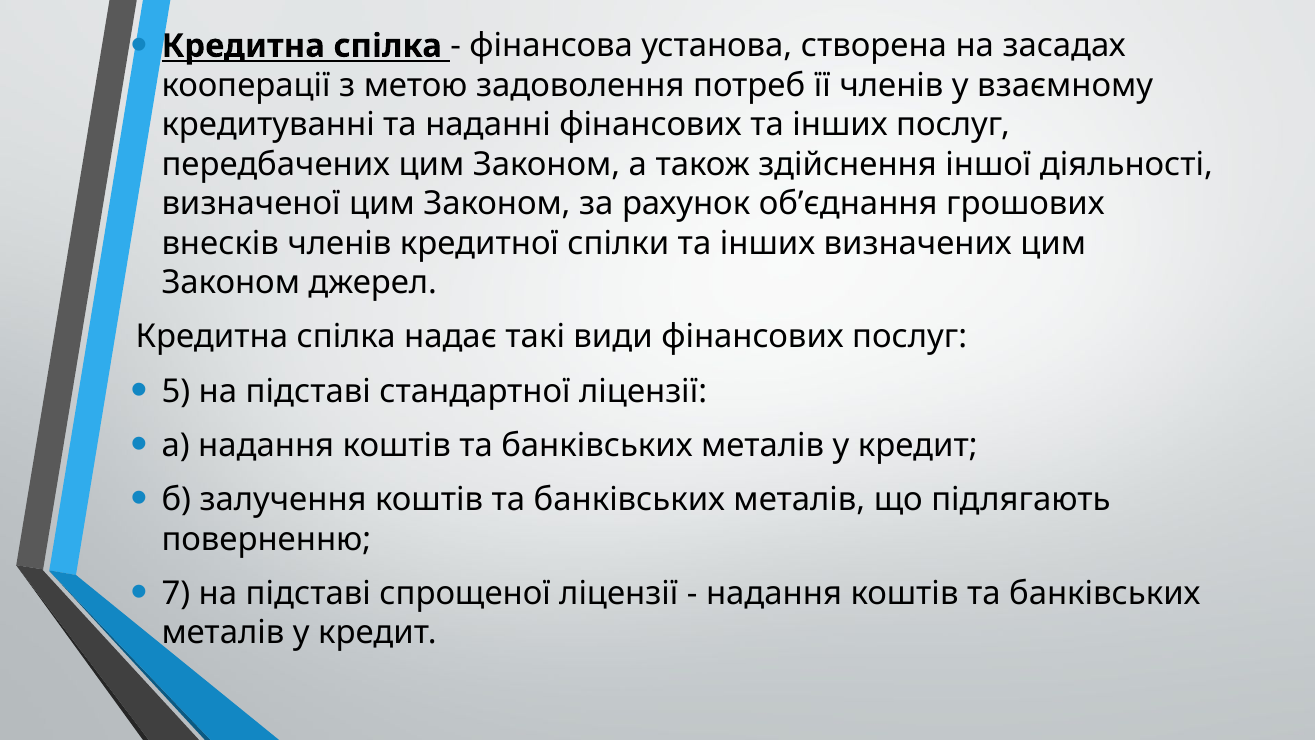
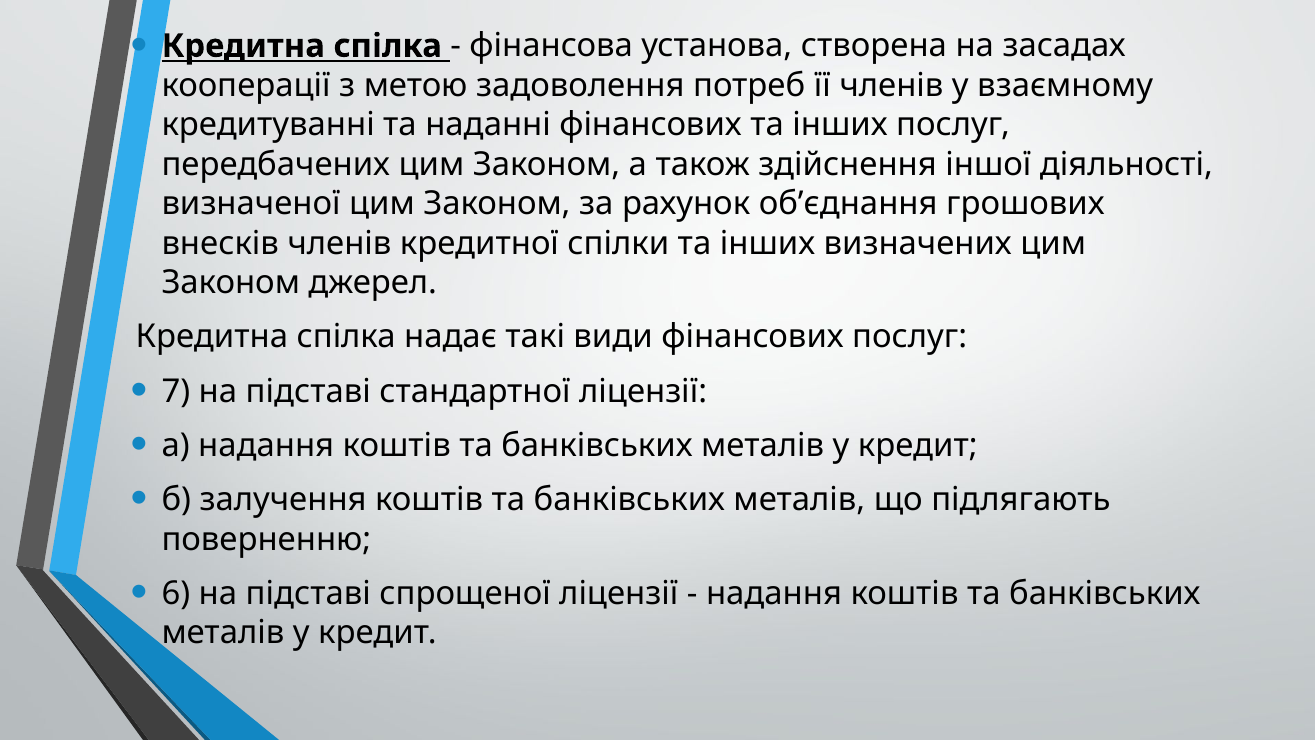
5: 5 -> 7 (176, 391)
7: 7 -> 6 (176, 593)
